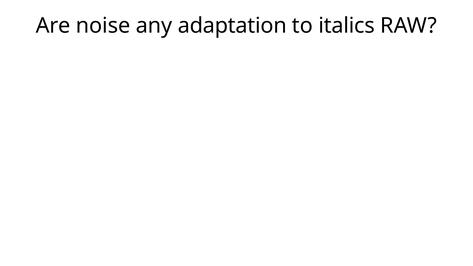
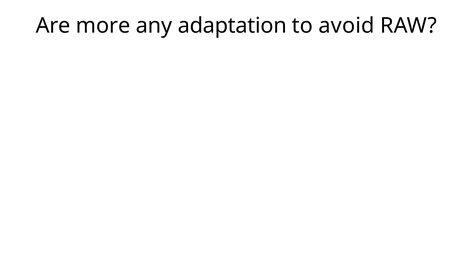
noise: noise -> more (103, 26)
italics: italics -> avoid (347, 26)
